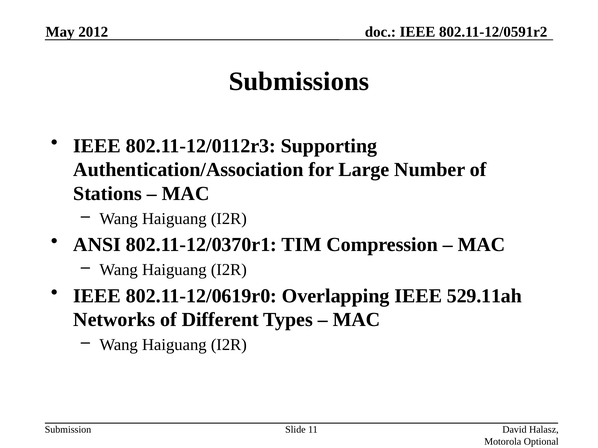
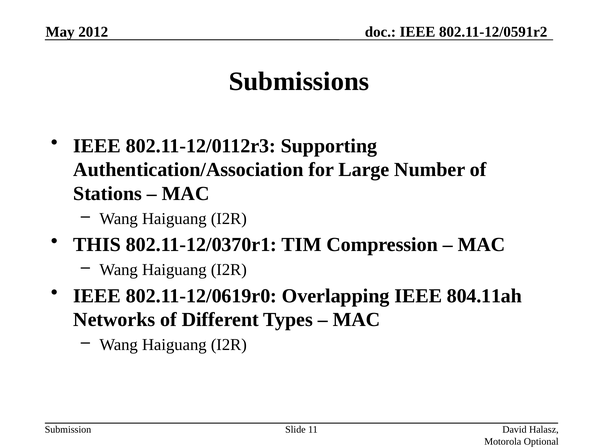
ANSI: ANSI -> THIS (97, 245)
529.11ah: 529.11ah -> 804.11ah (484, 296)
